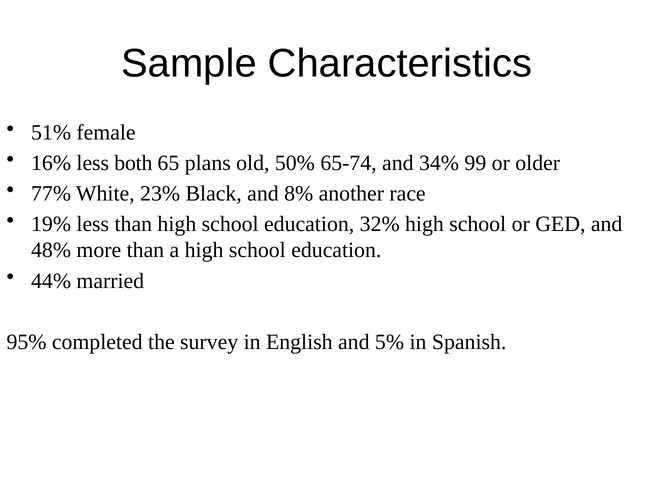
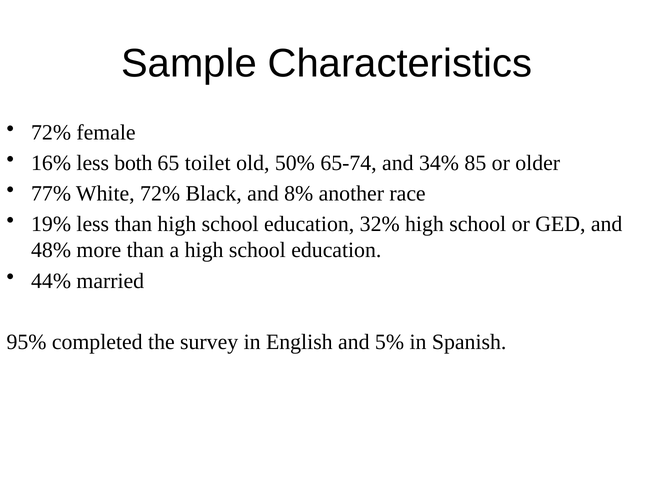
51%: 51% -> 72% (51, 132)
plans: plans -> toilet (208, 163)
99: 99 -> 85 (475, 163)
White 23%: 23% -> 72% (160, 193)
